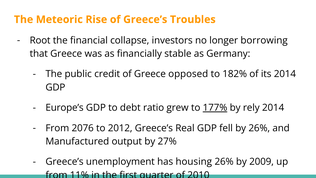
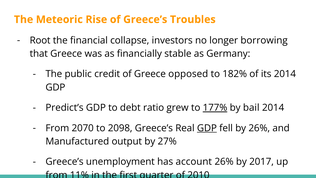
Europe’s: Europe’s -> Predict’s (65, 108)
rely: rely -> bail (251, 108)
2076: 2076 -> 2070 (83, 128)
2012: 2012 -> 2098 (120, 128)
GDP underline: none -> present (207, 128)
housing: housing -> account (194, 162)
2009: 2009 -> 2017 (262, 162)
